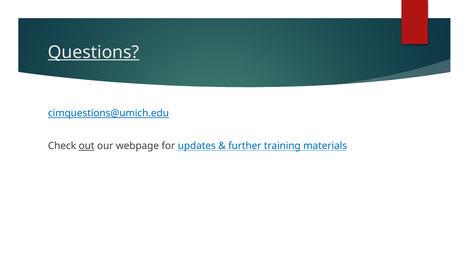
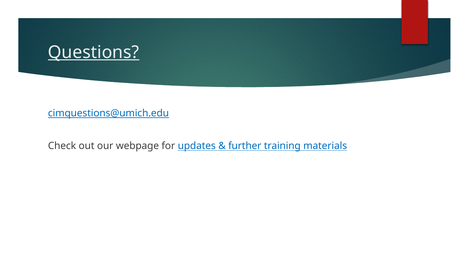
out underline: present -> none (87, 146)
